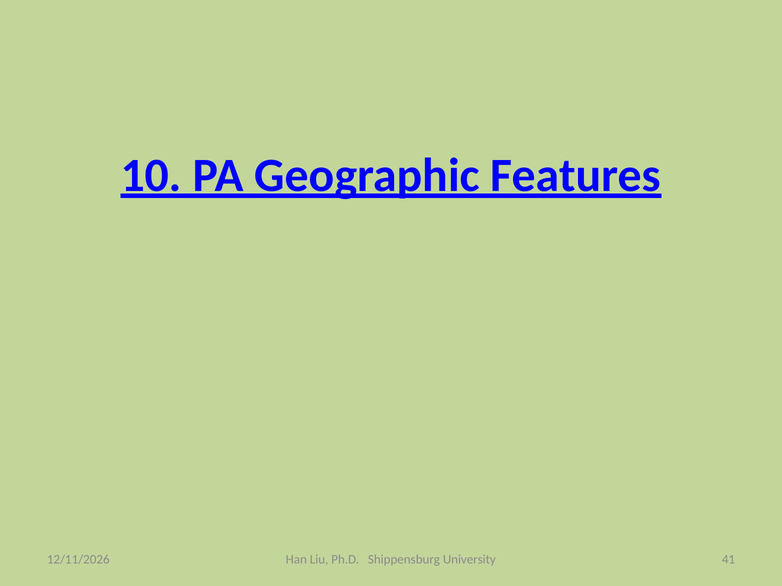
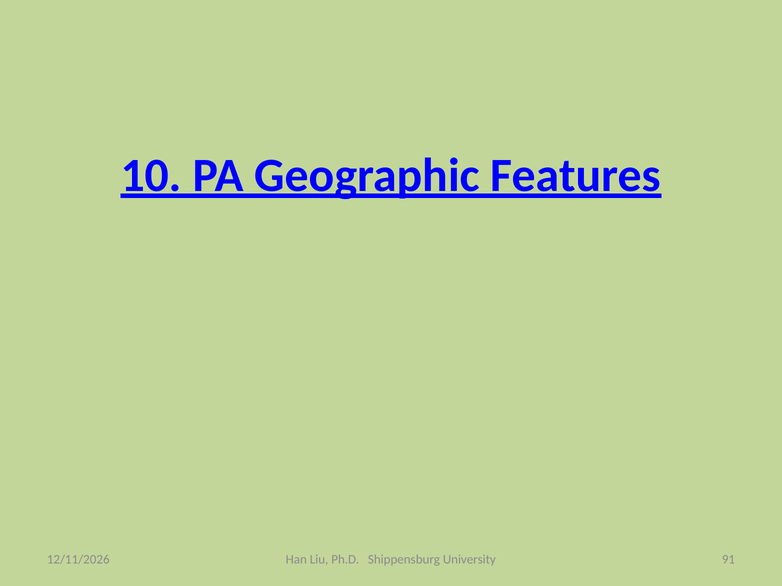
41: 41 -> 91 (728, 560)
